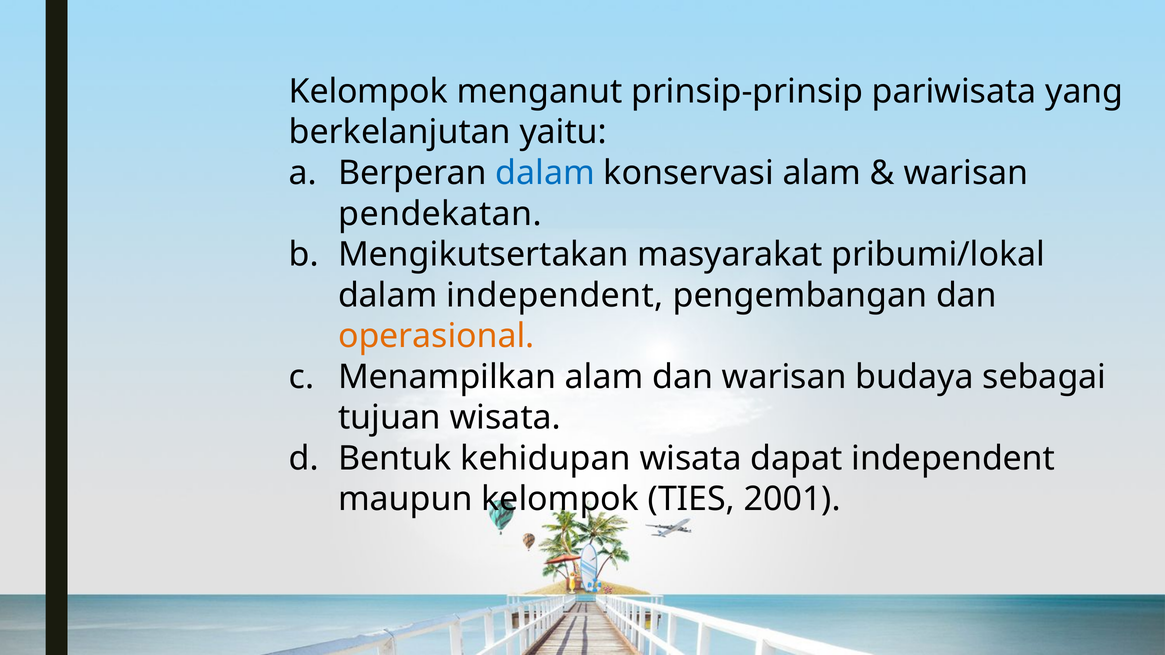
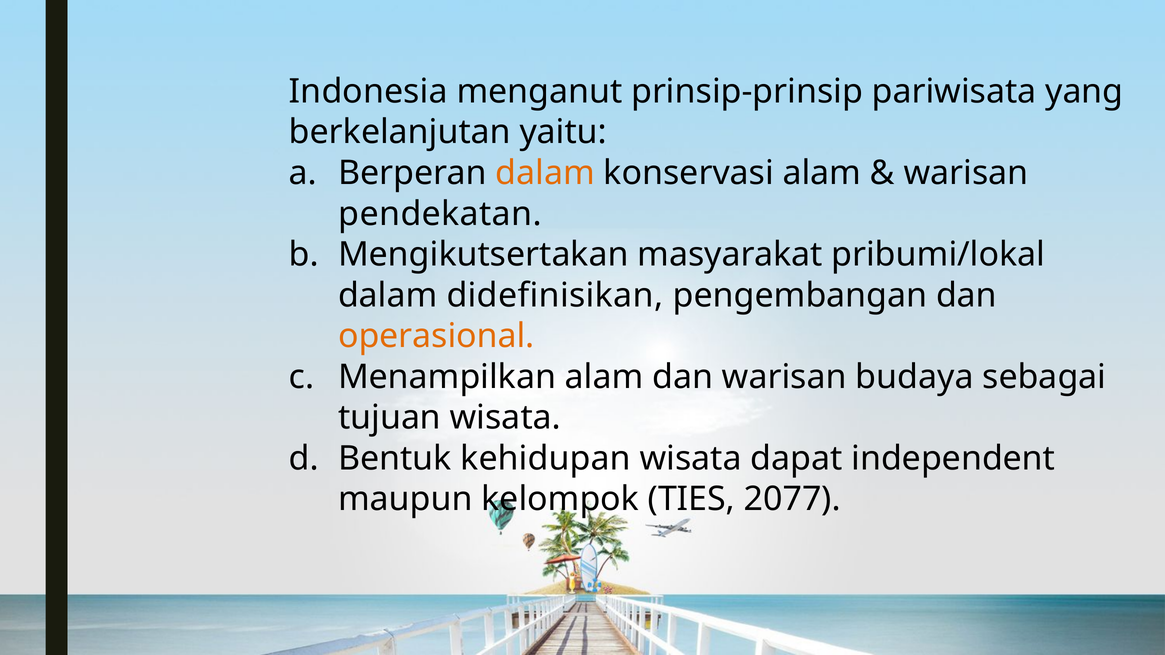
Kelompok: Kelompok -> Indonesia (368, 92)
dalam colour: blue -> orange (545, 173)
dalam independent: independent -> didefinisikan (555, 295)
2001: 2001 -> 2077 (792, 499)
